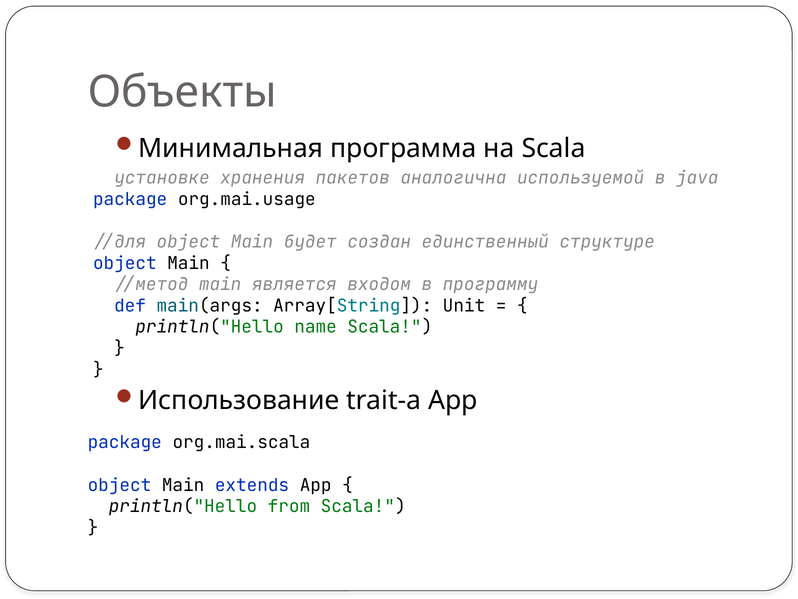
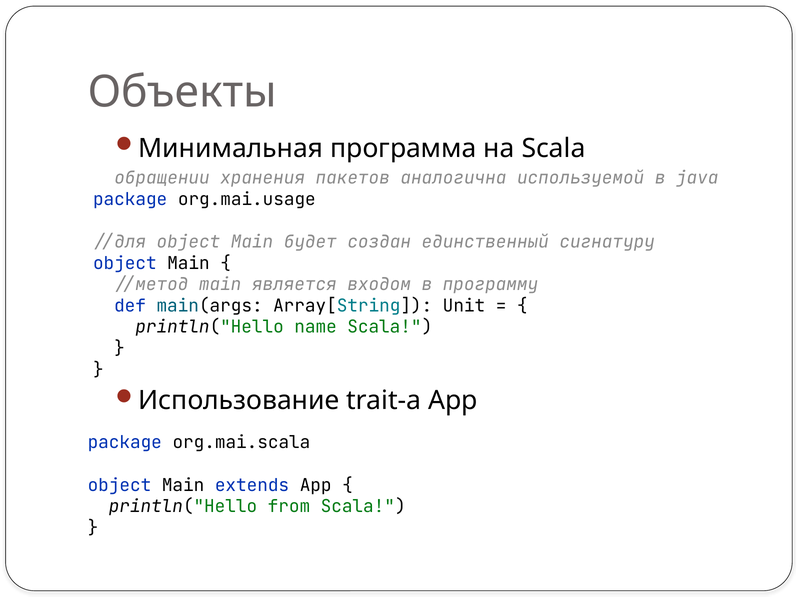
//установке: //установке -> //обращении (151, 178)
структуре: структуре -> сигнатуру (607, 242)
